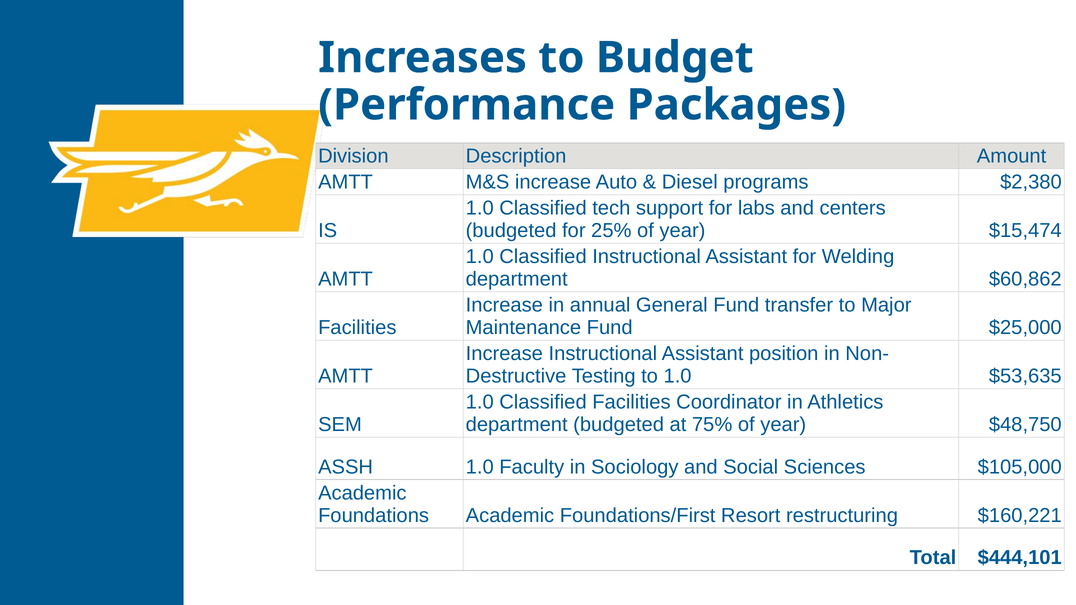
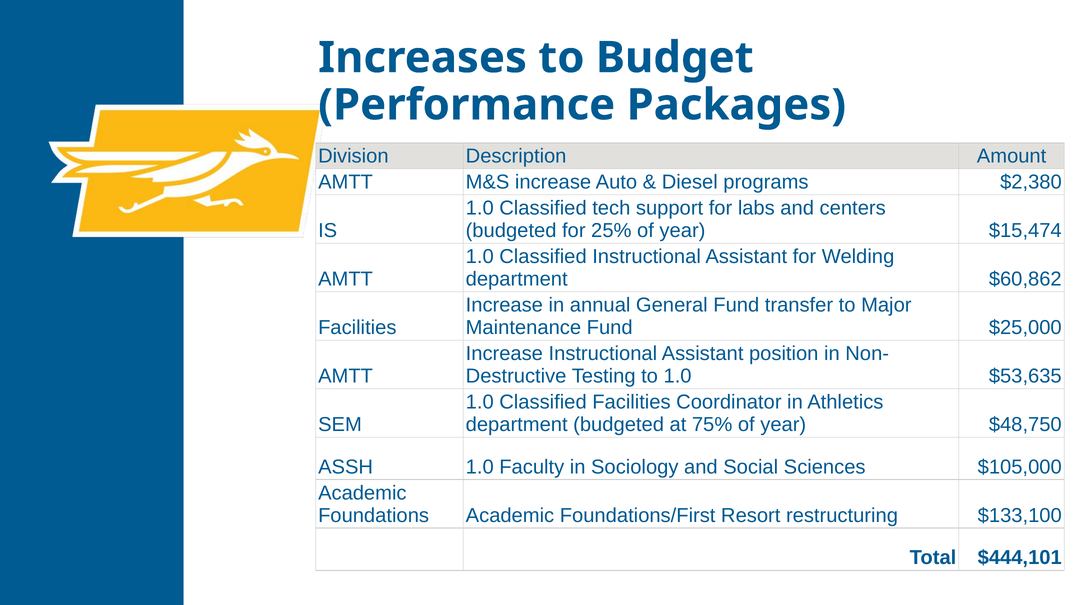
$160,221: $160,221 -> $133,100 (1020, 516)
